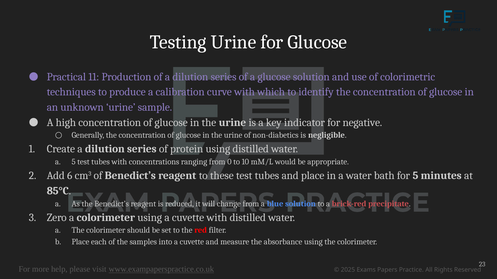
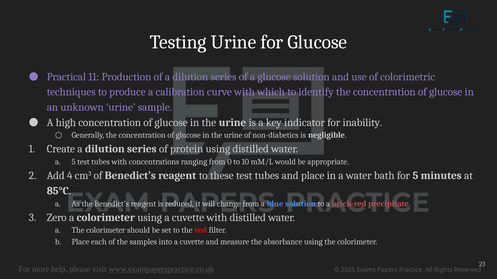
negative: negative -> inability (362, 123)
6: 6 -> 4 (70, 176)
